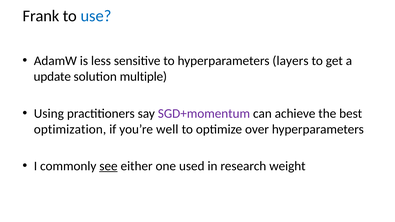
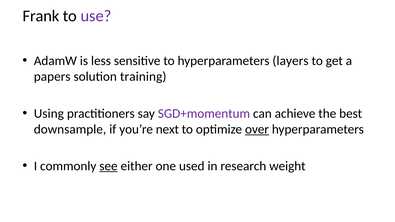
use colour: blue -> purple (96, 16)
update: update -> papers (52, 77)
multiple: multiple -> training (143, 77)
optimization: optimization -> downsample (70, 129)
well: well -> next (167, 129)
over underline: none -> present (257, 129)
